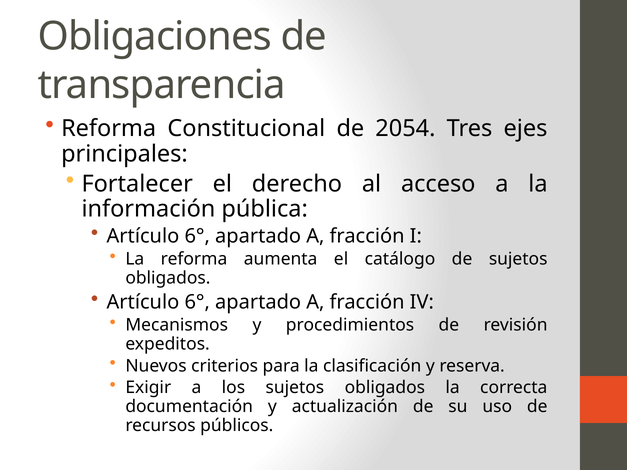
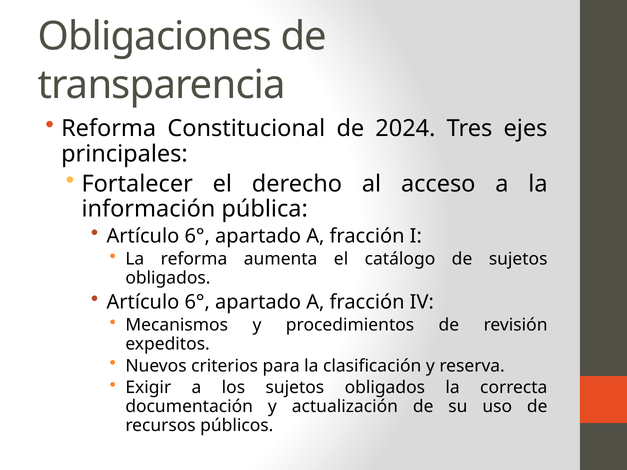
2054: 2054 -> 2024 (405, 129)
